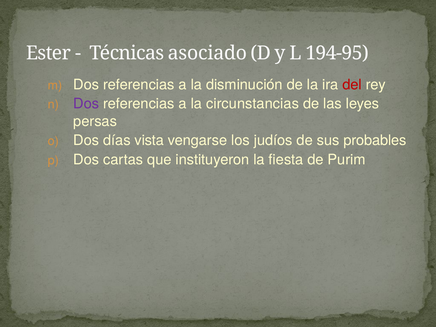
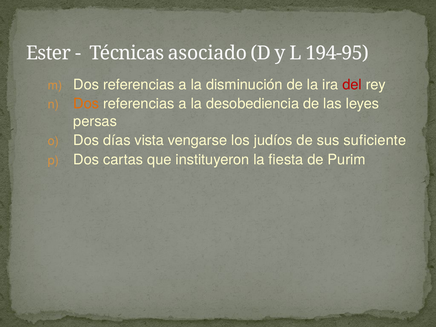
Dos colour: purple -> orange (86, 104)
circunstancias: circunstancias -> desobediencia (253, 104)
probables: probables -> suficiente (375, 141)
